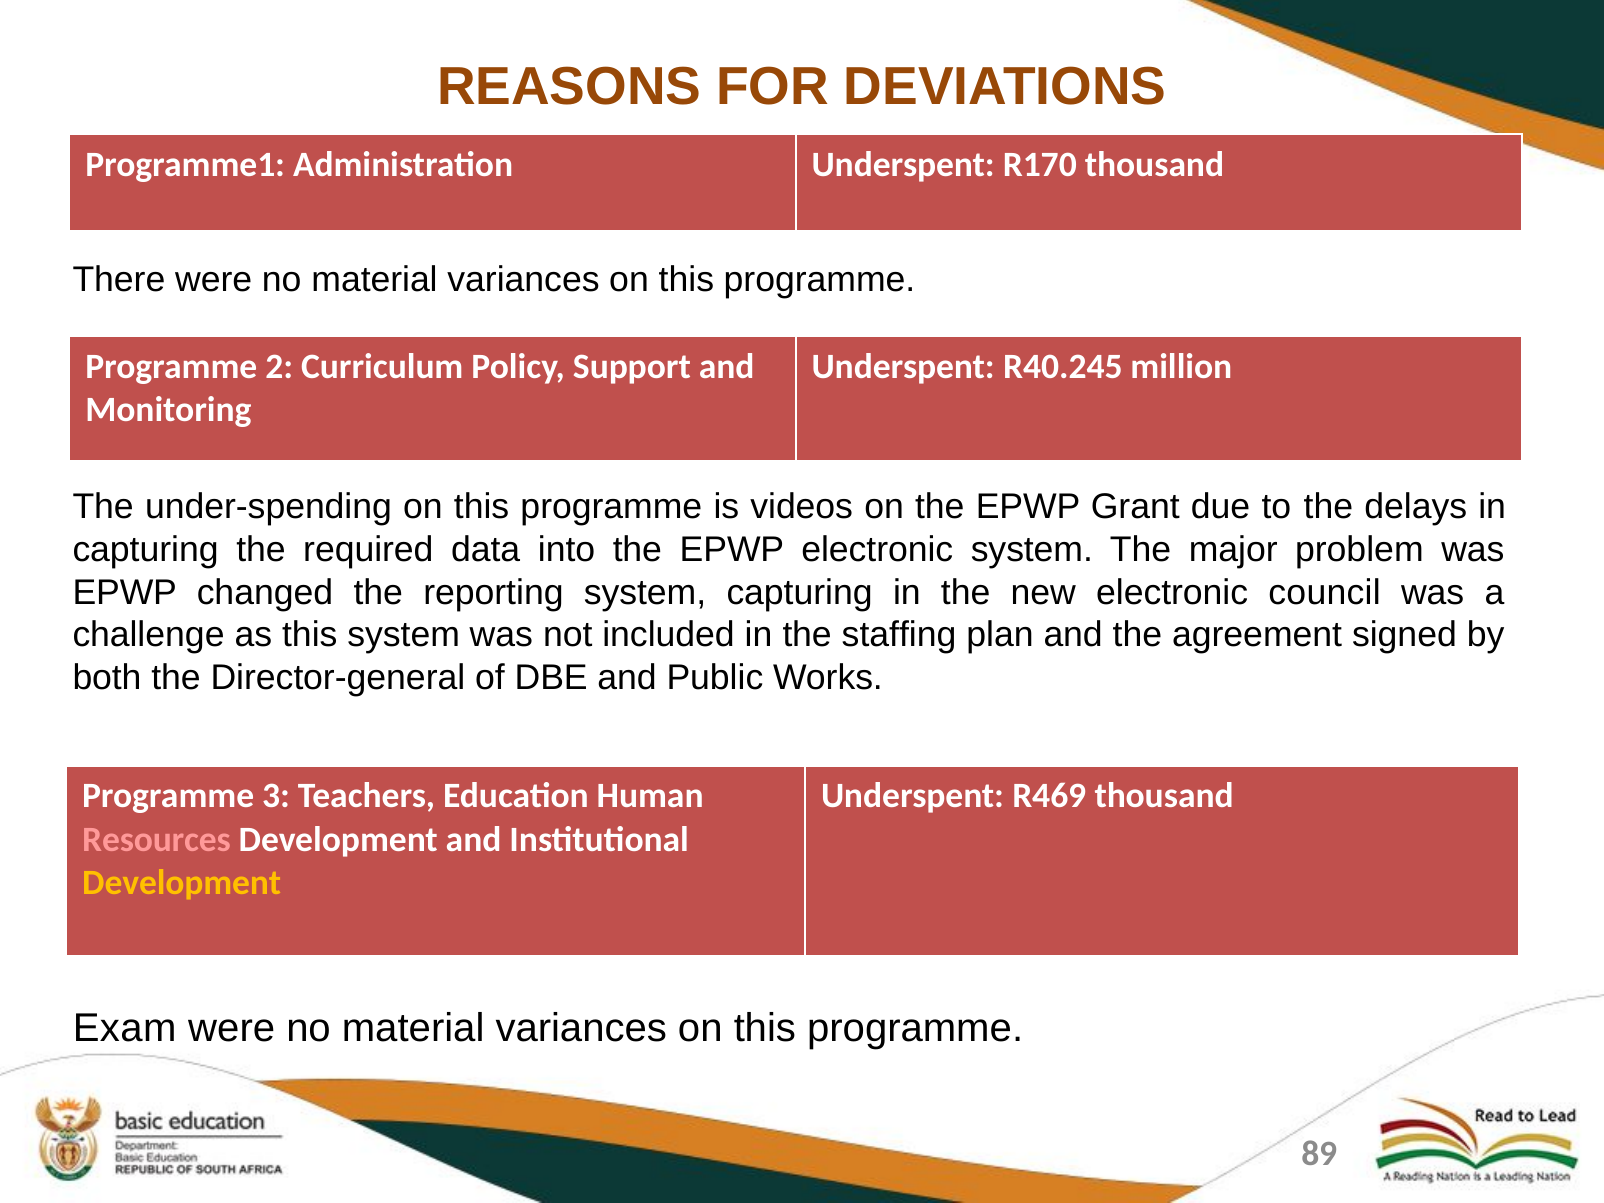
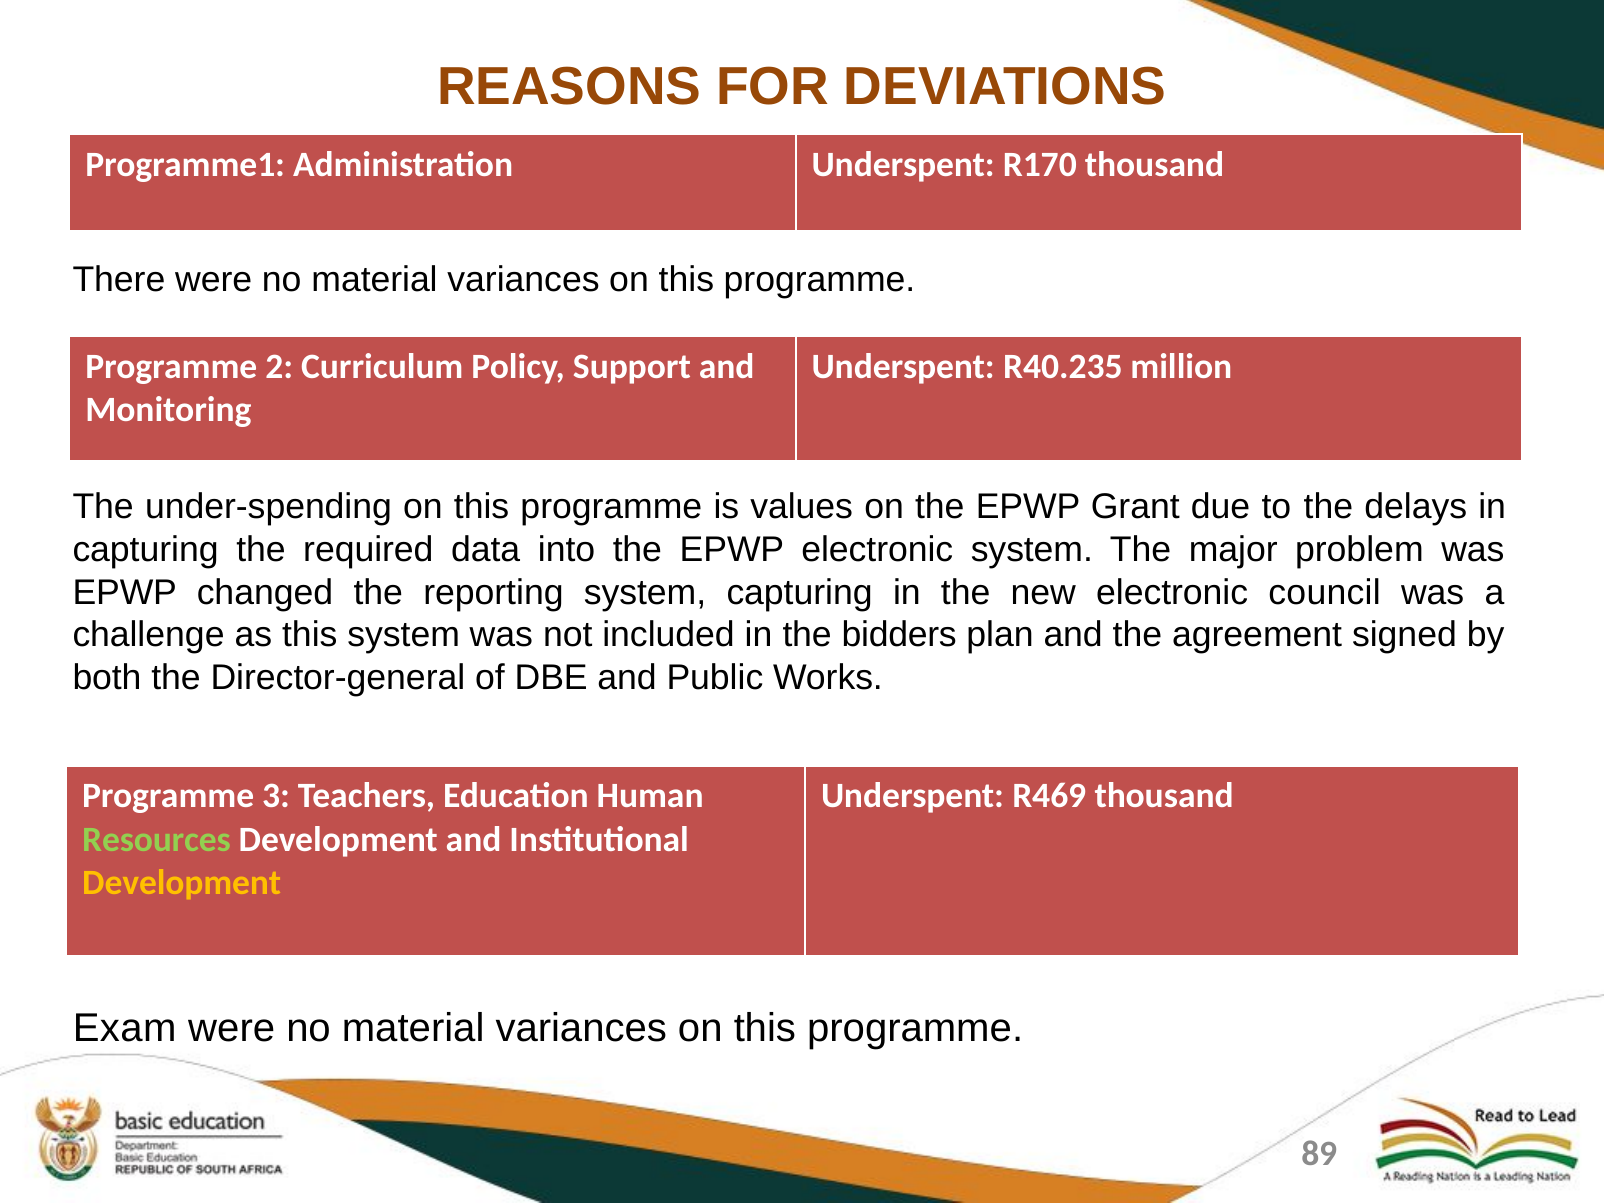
R40.245: R40.245 -> R40.235 (1063, 367)
videos: videos -> values (802, 507)
staffing: staffing -> bidders (899, 635)
Resources colour: pink -> light green (156, 840)
